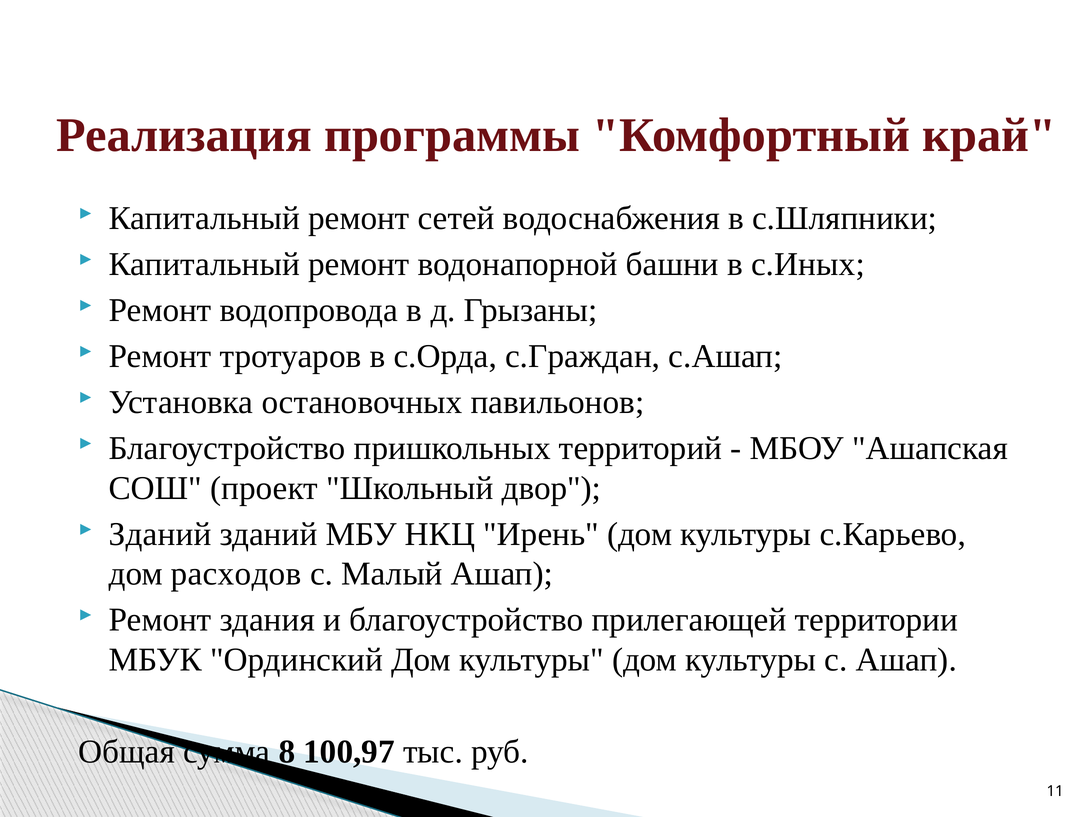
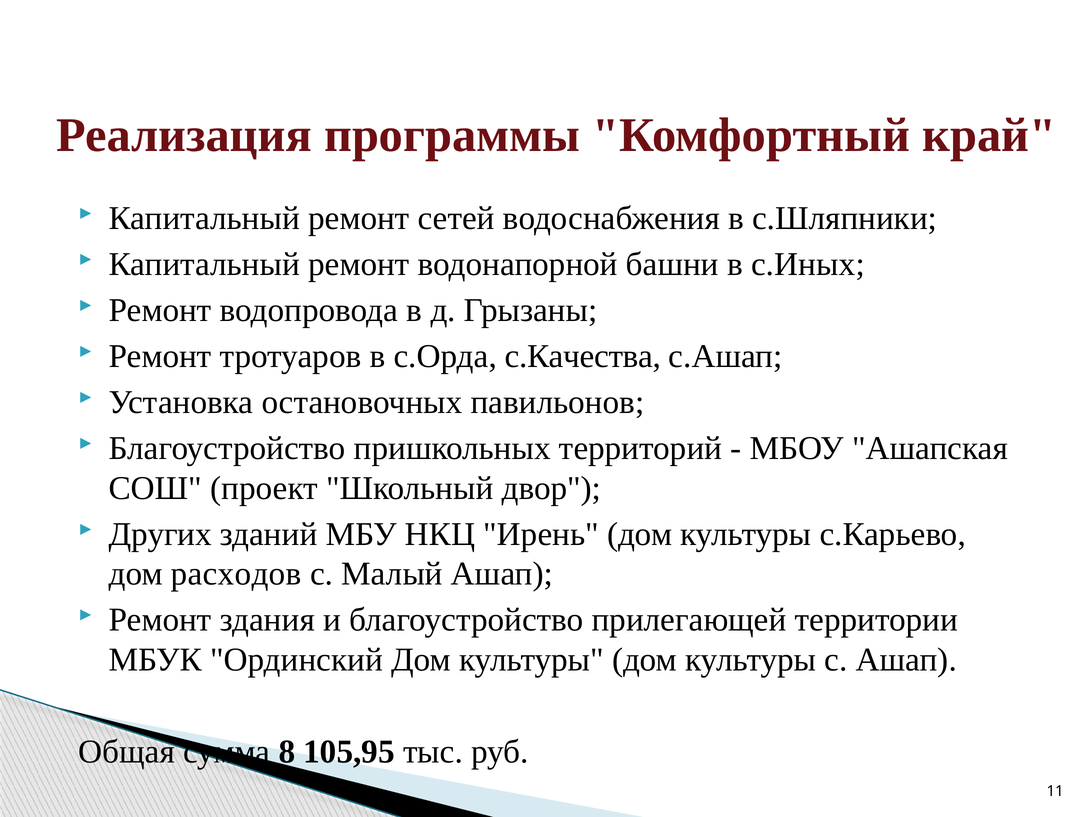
с.Граждан: с.Граждан -> с.Качества (583, 356)
Зданий: Зданий -> Других (160, 534)
100,97: 100,97 -> 105,95 (349, 752)
